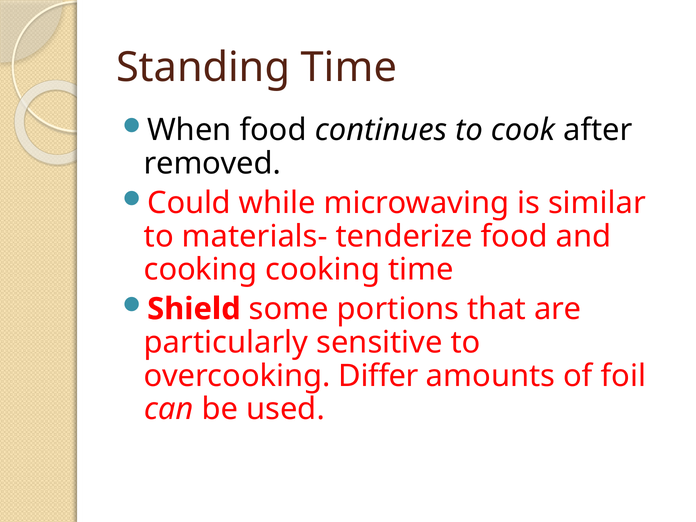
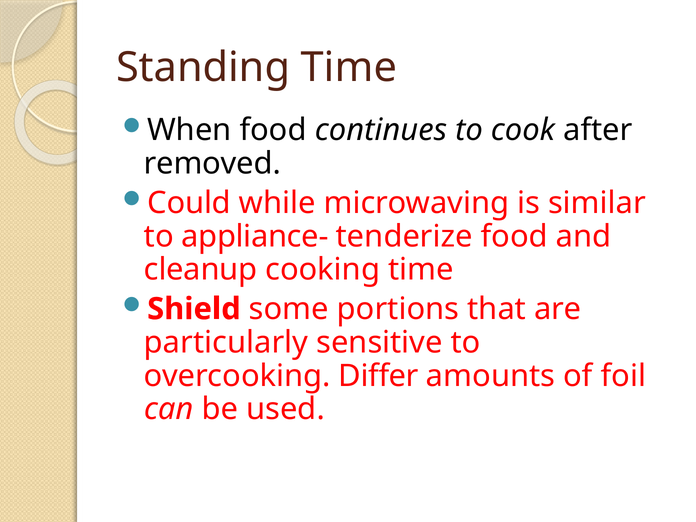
materials-: materials- -> appliance- (255, 236)
cooking: cooking -> cleanup (201, 270)
